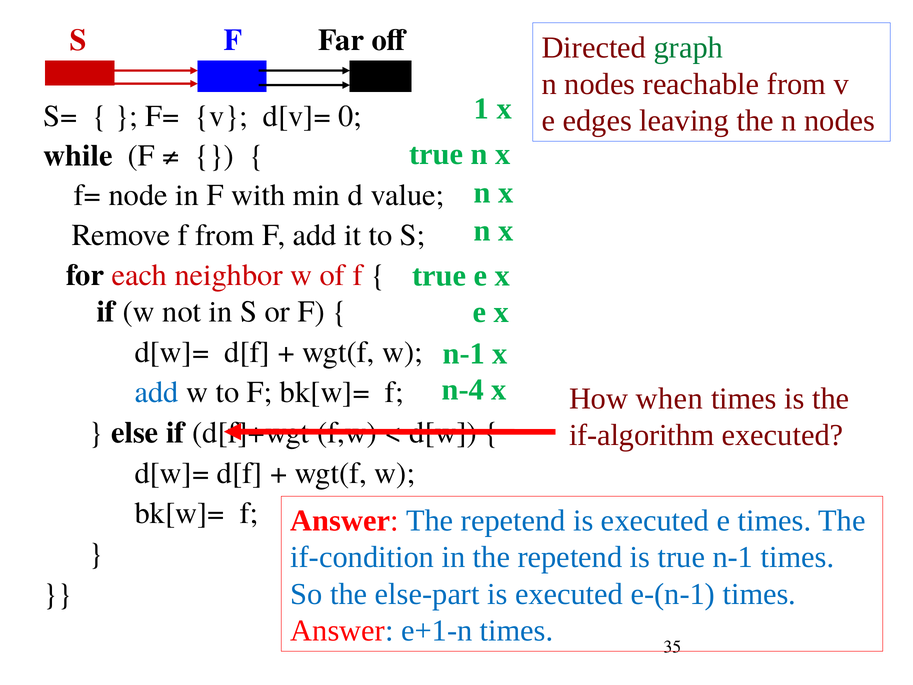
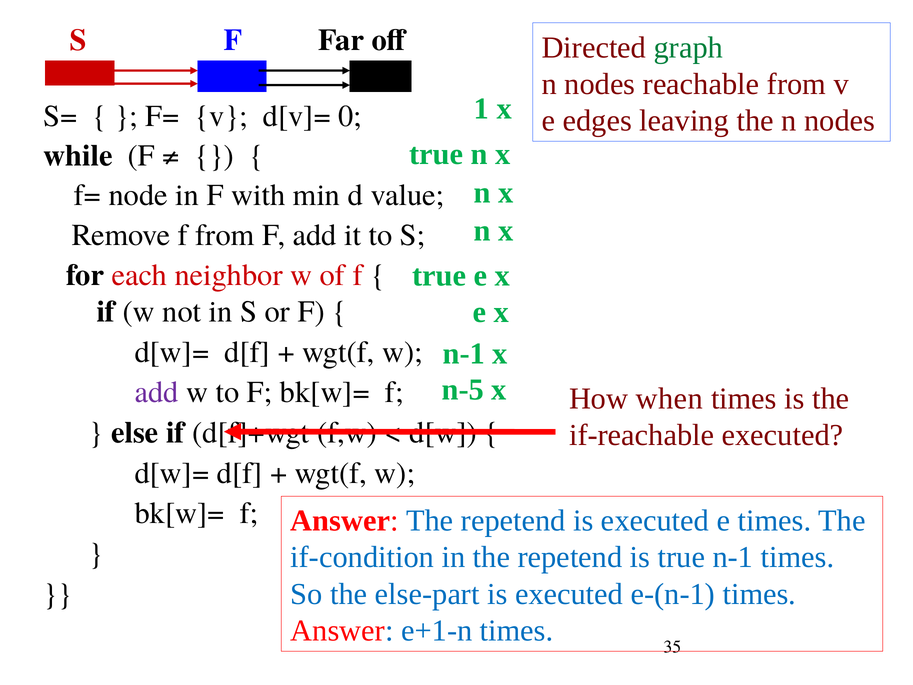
n-4: n-4 -> n-5 (463, 390)
add colour: blue -> purple (157, 392)
if-algorithm: if-algorithm -> if-reachable (642, 435)
